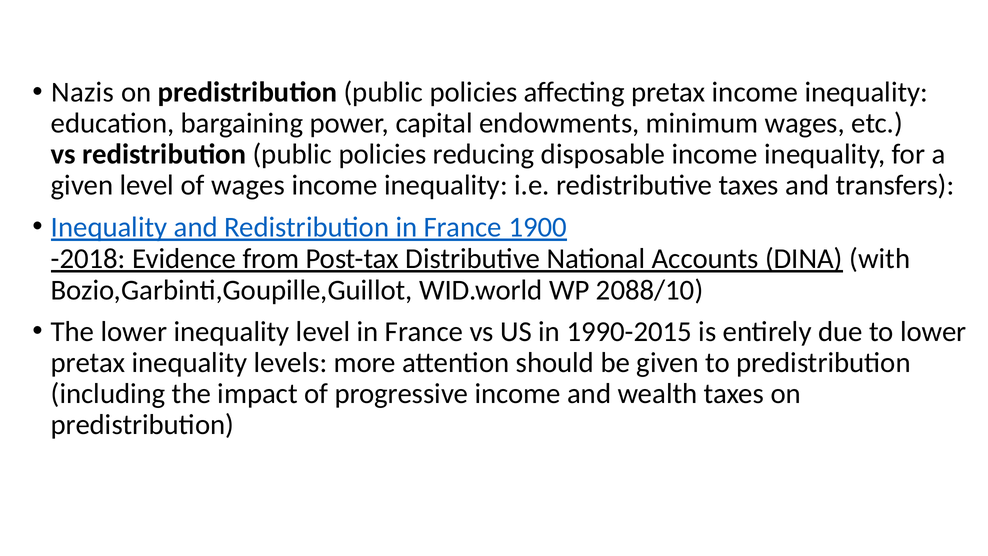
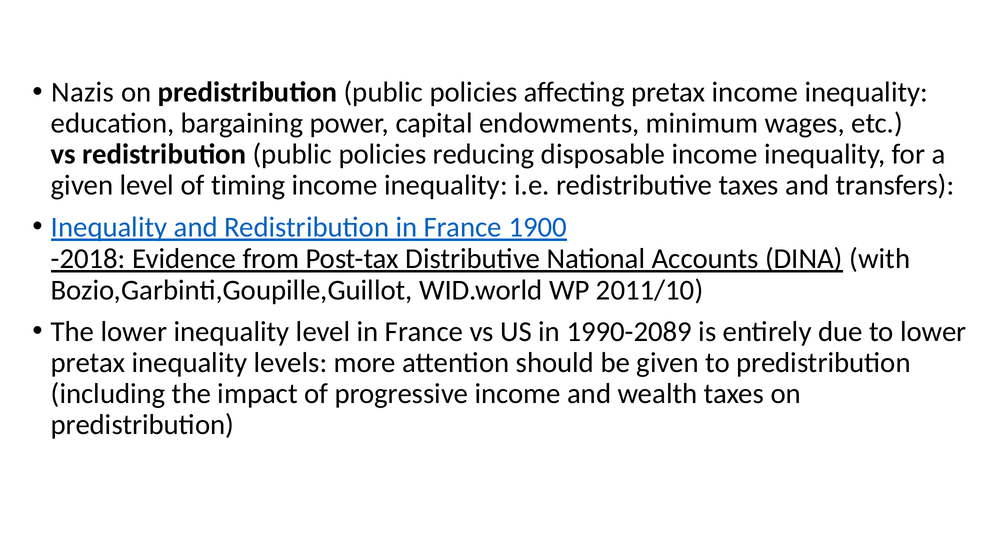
of wages: wages -> timing (248, 185)
2088/10: 2088/10 -> 2011/10 (650, 290)
1990-2015: 1990-2015 -> 1990-2089 (629, 331)
